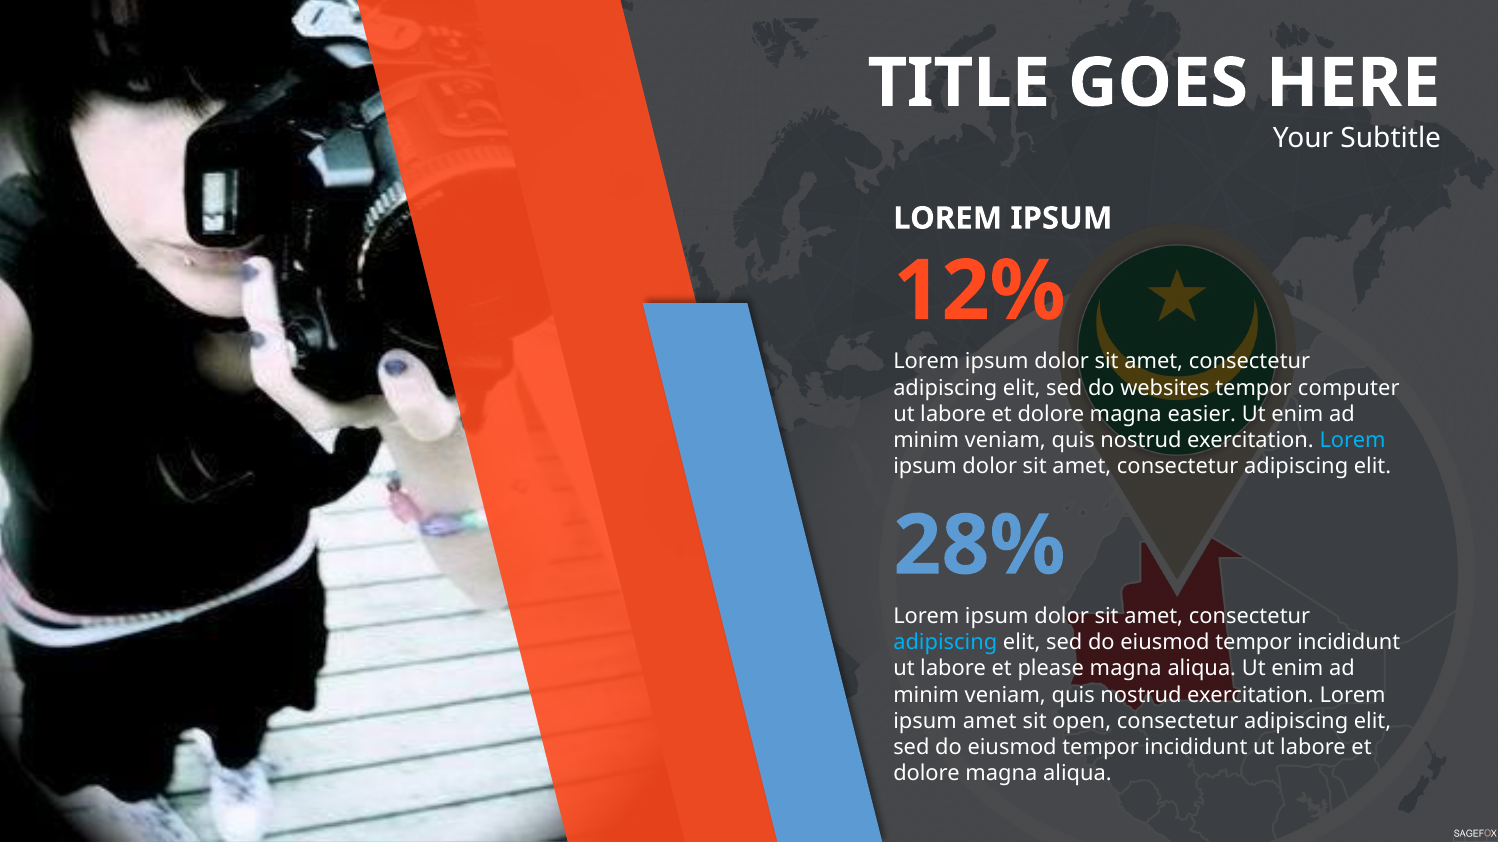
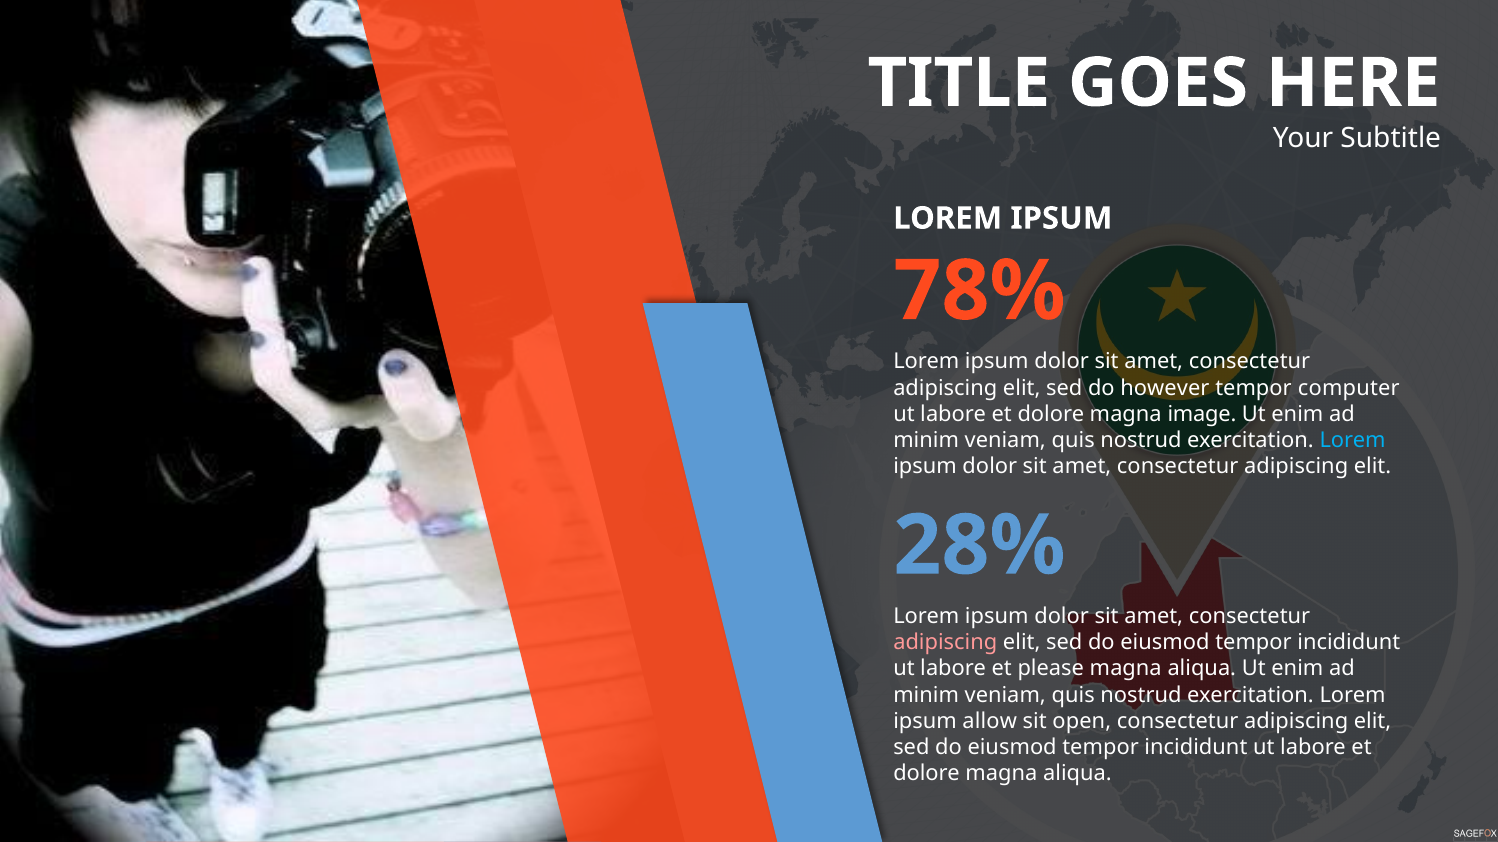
12%: 12% -> 78% (979, 291)
websites: websites -> however (1165, 388)
easier: easier -> image (1202, 414)
adipiscing colour: light blue -> pink (945, 643)
ipsum amet: amet -> allow (990, 722)
